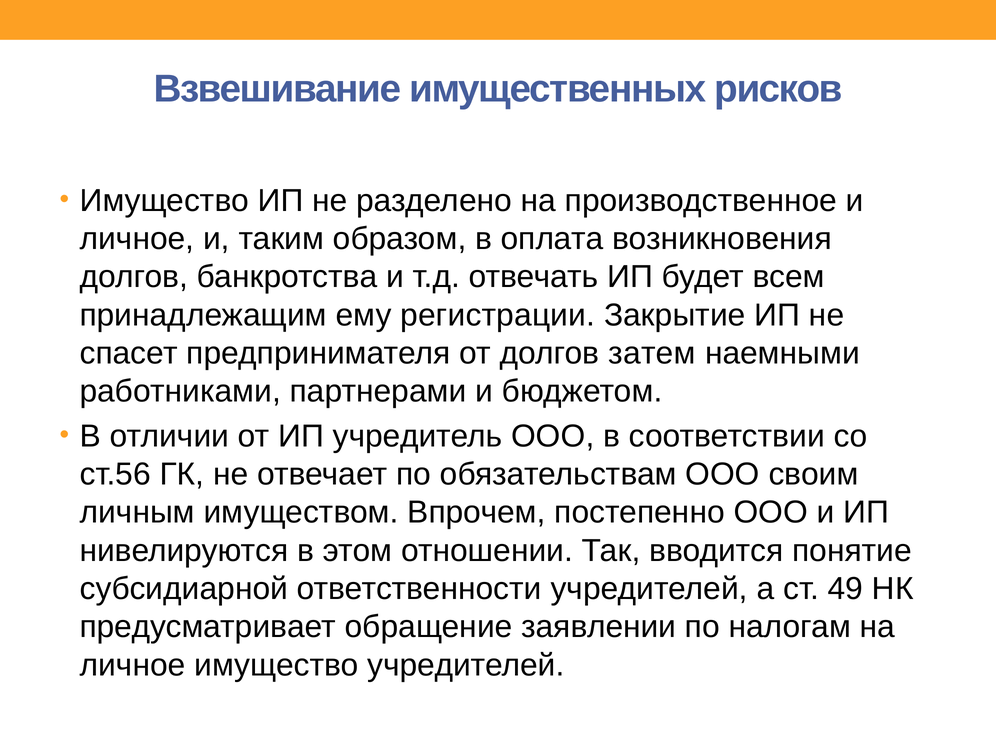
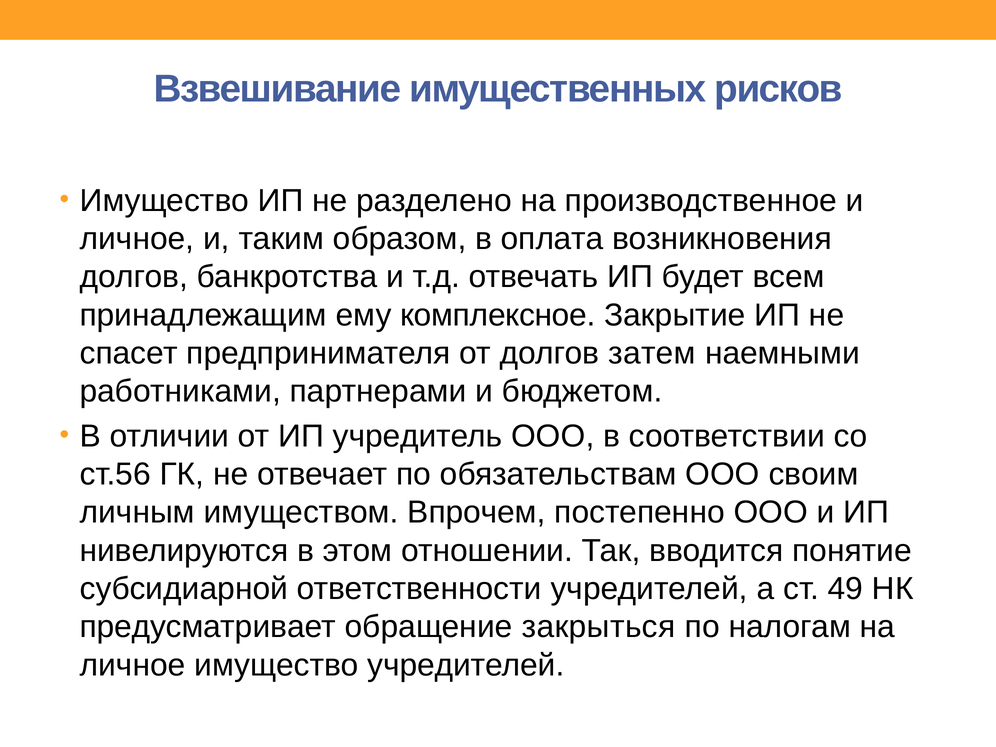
регистрации: регистрации -> комплексное (498, 315)
заявлении: заявлении -> закрыться (599, 627)
